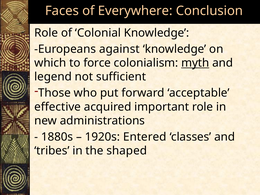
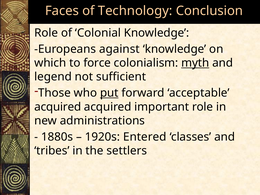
Everywhere: Everywhere -> Technology (135, 11)
put underline: none -> present (109, 93)
effective: effective -> acquired (58, 107)
shaped: shaped -> settlers (127, 151)
